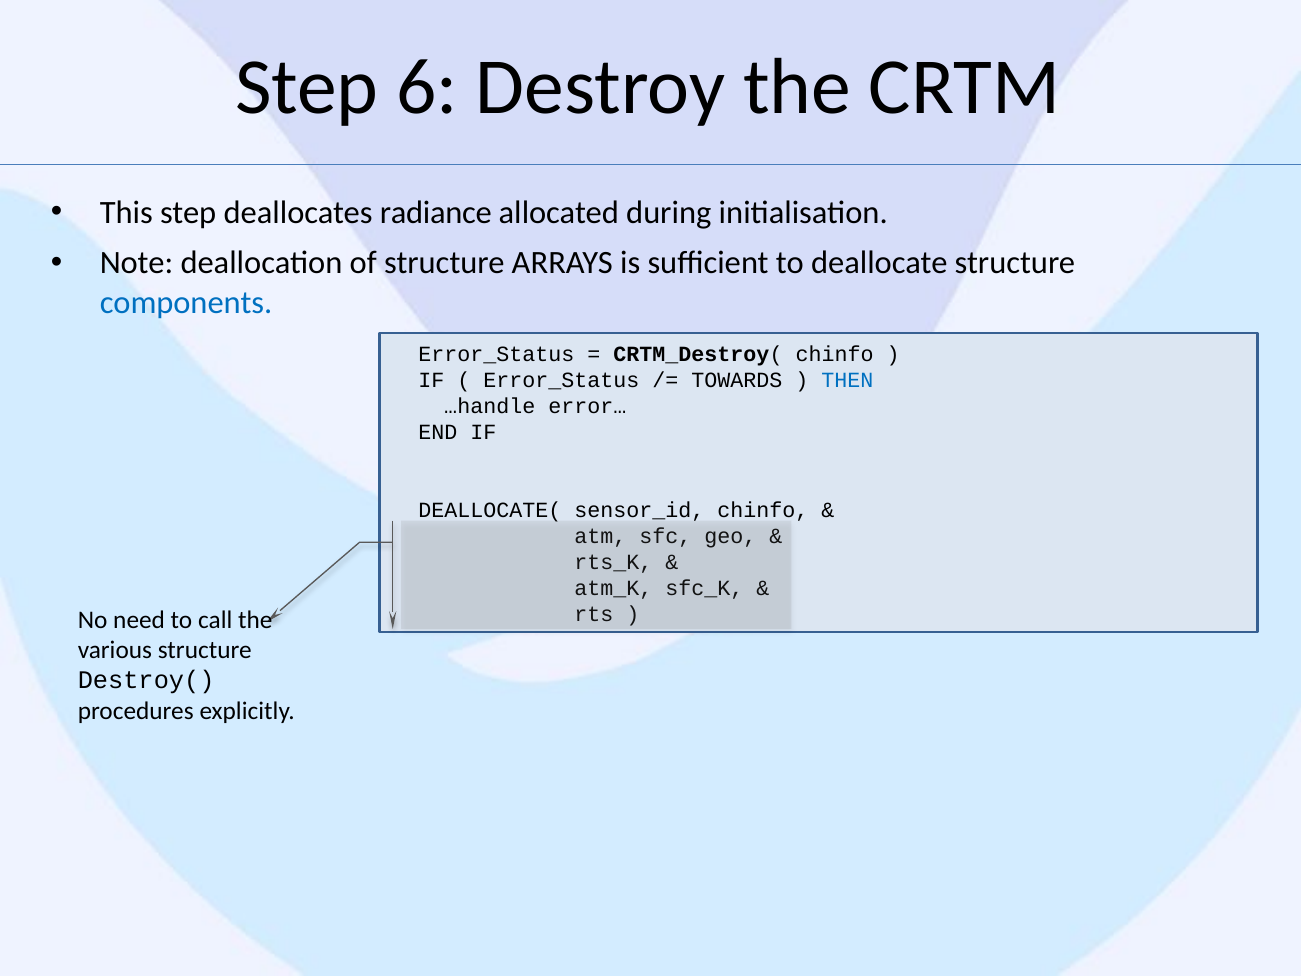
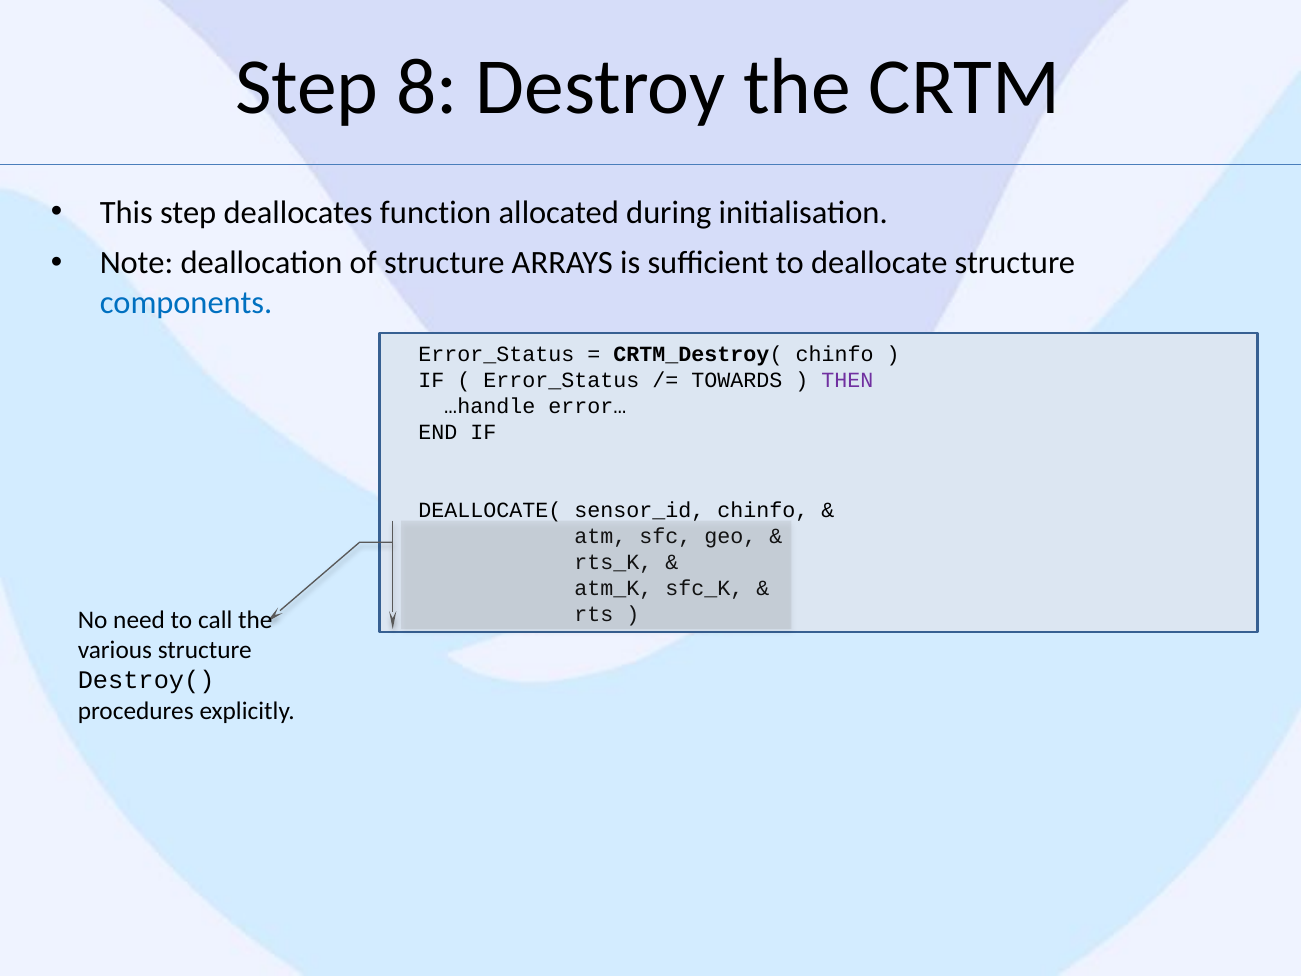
6: 6 -> 8 (427, 87)
radiance: radiance -> function (436, 213)
THEN colour: blue -> purple (847, 380)
